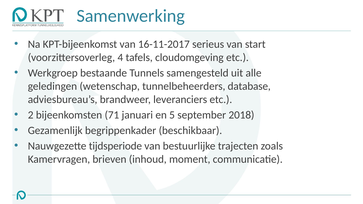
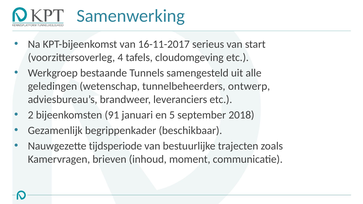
database: database -> ontwerp (249, 86)
71: 71 -> 91 (112, 115)
